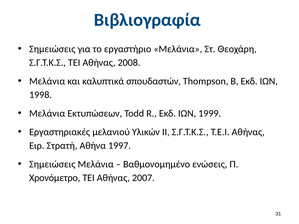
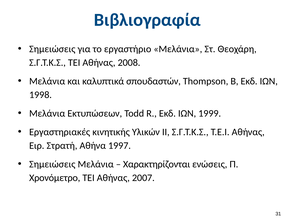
μελανιού: μελανιού -> κινητικής (111, 132)
Βαθμονομημένο: Βαθμονομημένο -> Χαρακτηρίζονται (157, 164)
